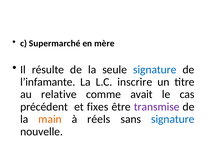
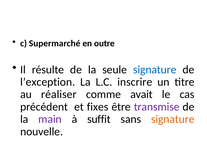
mère: mère -> outre (104, 43)
l’infamante: l’infamante -> l’exception (48, 82)
relative: relative -> réaliser (59, 95)
main colour: orange -> purple (50, 119)
réels: réels -> suffit (99, 119)
signature colour: blue -> orange (173, 119)
